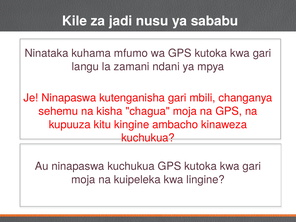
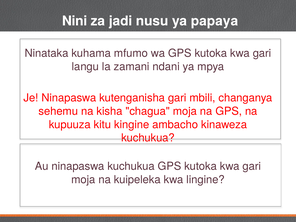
Kile: Kile -> Nini (75, 21)
sababu: sababu -> papaya (214, 21)
